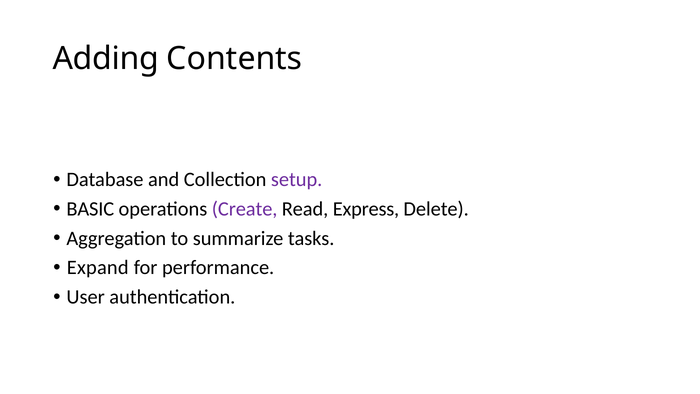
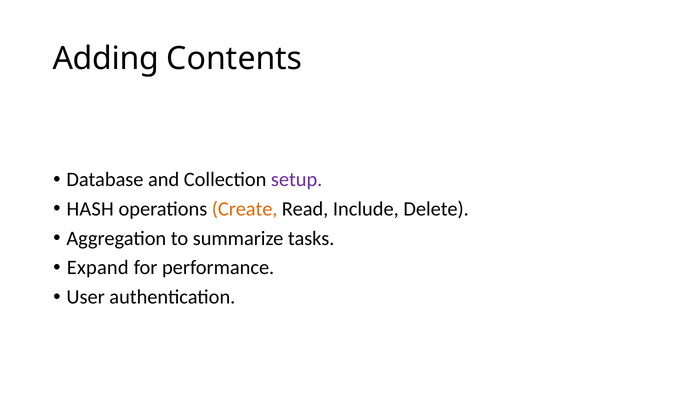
BASIC: BASIC -> HASH (90, 209)
Create colour: purple -> orange (245, 209)
Express: Express -> Include (366, 209)
